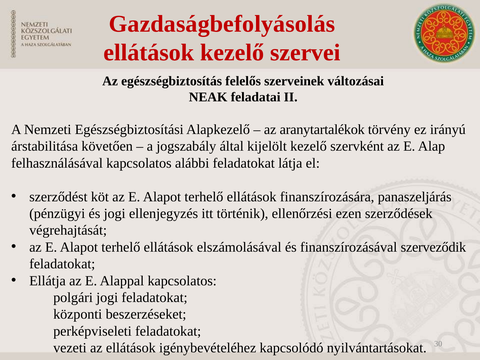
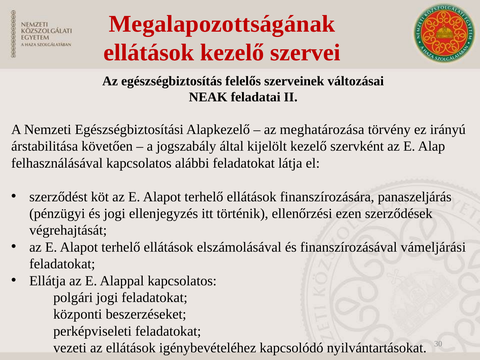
Gazdaságbefolyásolás: Gazdaságbefolyásolás -> Megalapozottságának (222, 24)
aranytartalékok: aranytartalékok -> meghatározása (322, 130)
szerveződik: szerveződik -> vámeljárási (433, 247)
